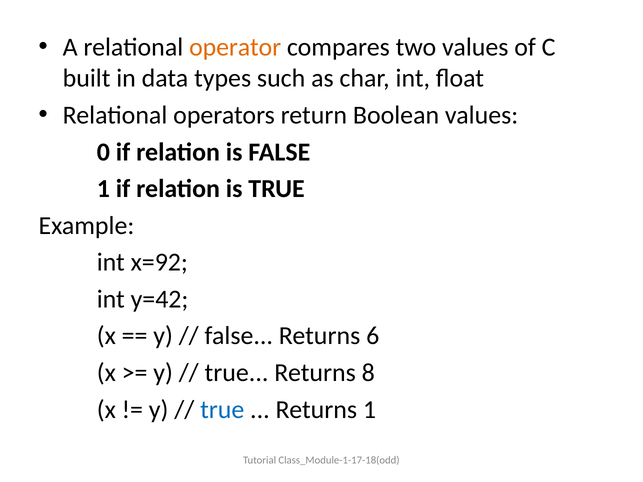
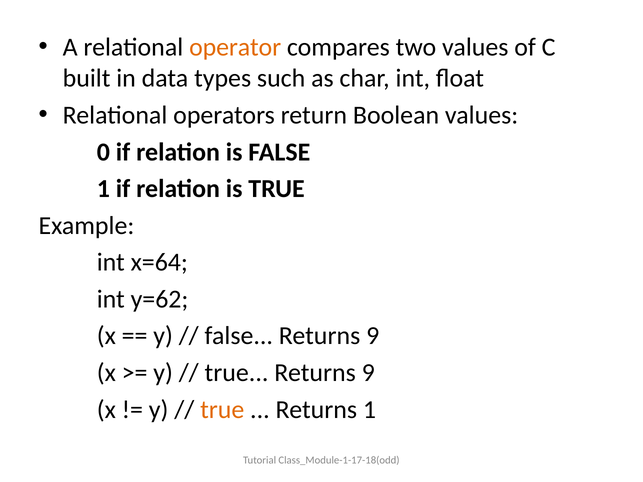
x=92: x=92 -> x=64 (159, 262)
y=42: y=42 -> y=62 (160, 299)
false Returns 6: 6 -> 9 (373, 336)
true Returns 8: 8 -> 9 (368, 373)
true colour: blue -> orange (222, 410)
